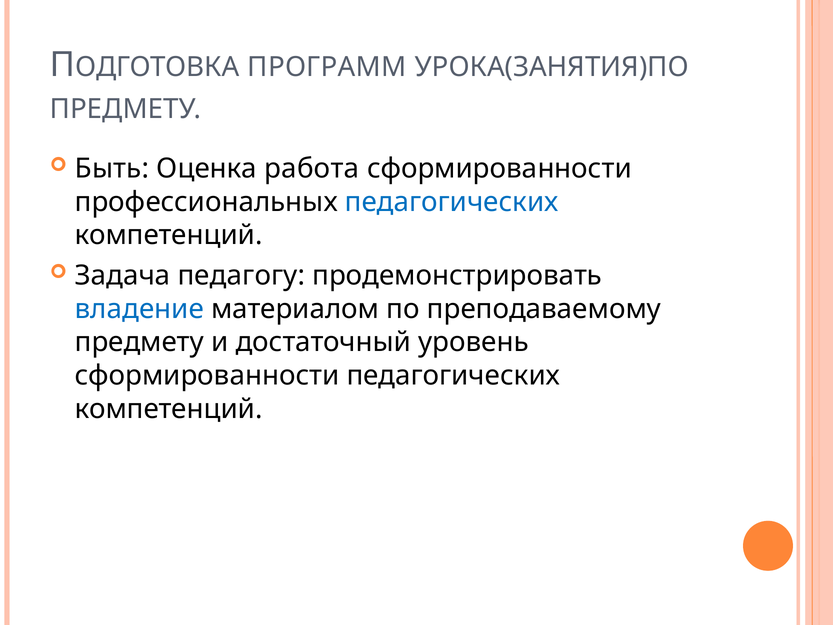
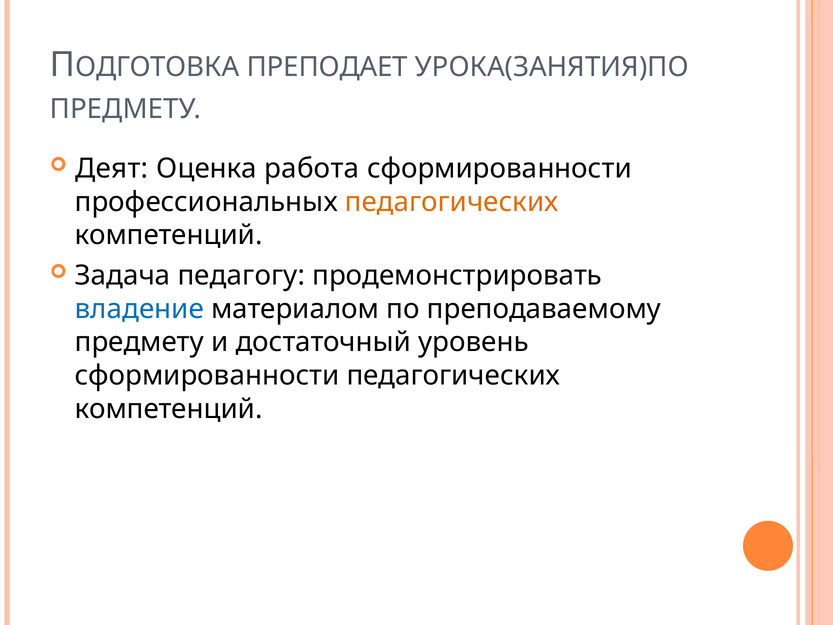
ПРОГРАММ: ПРОГРАММ -> ПРЕПОДАЕТ (327, 67)
Быть: Быть -> Деят (112, 168)
педагогических colour: blue -> orange (452, 202)
